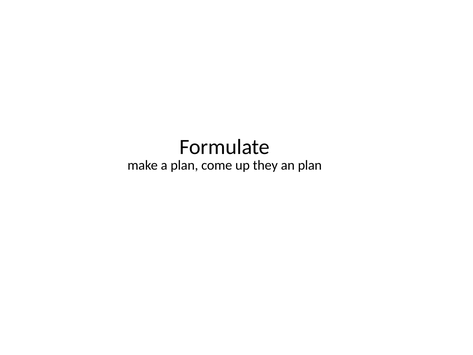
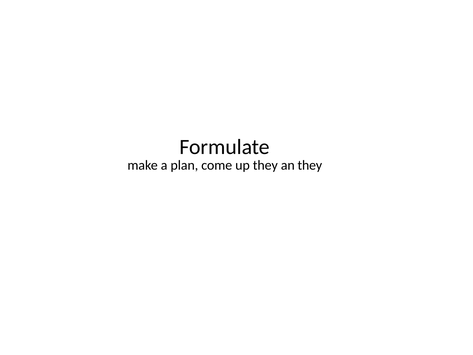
an plan: plan -> they (310, 165)
